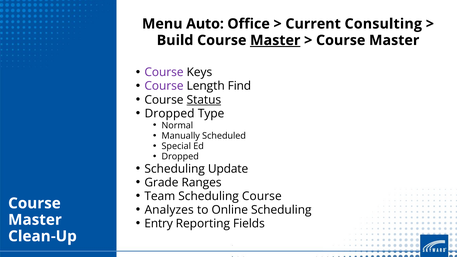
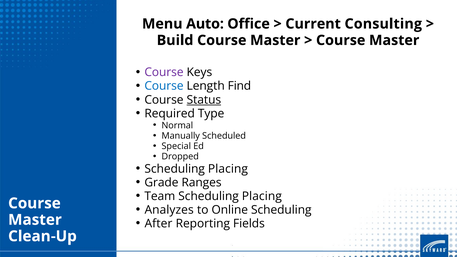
Master underline: present -> none (275, 40)
Course colour: purple -> blue (164, 86)
Dropped: Dropped -> Required (170, 113)
Update: Update -> Placing (228, 169)
Team Scheduling Course: Course -> Placing (262, 196)
Entry: Entry -> After (158, 224)
